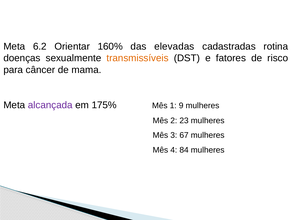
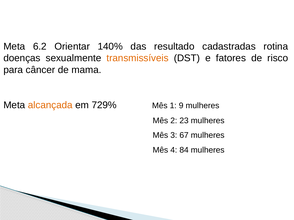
160%: 160% -> 140% (110, 46)
elevadas: elevadas -> resultado (174, 46)
alcançada colour: purple -> orange (50, 105)
175%: 175% -> 729% (104, 105)
